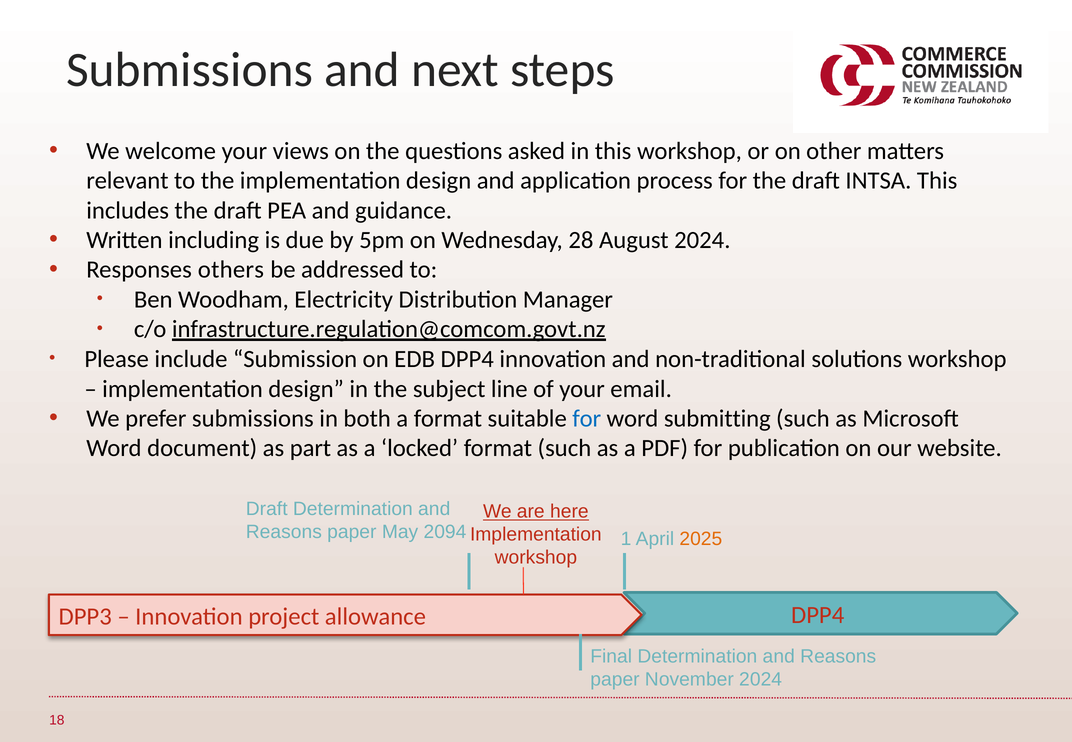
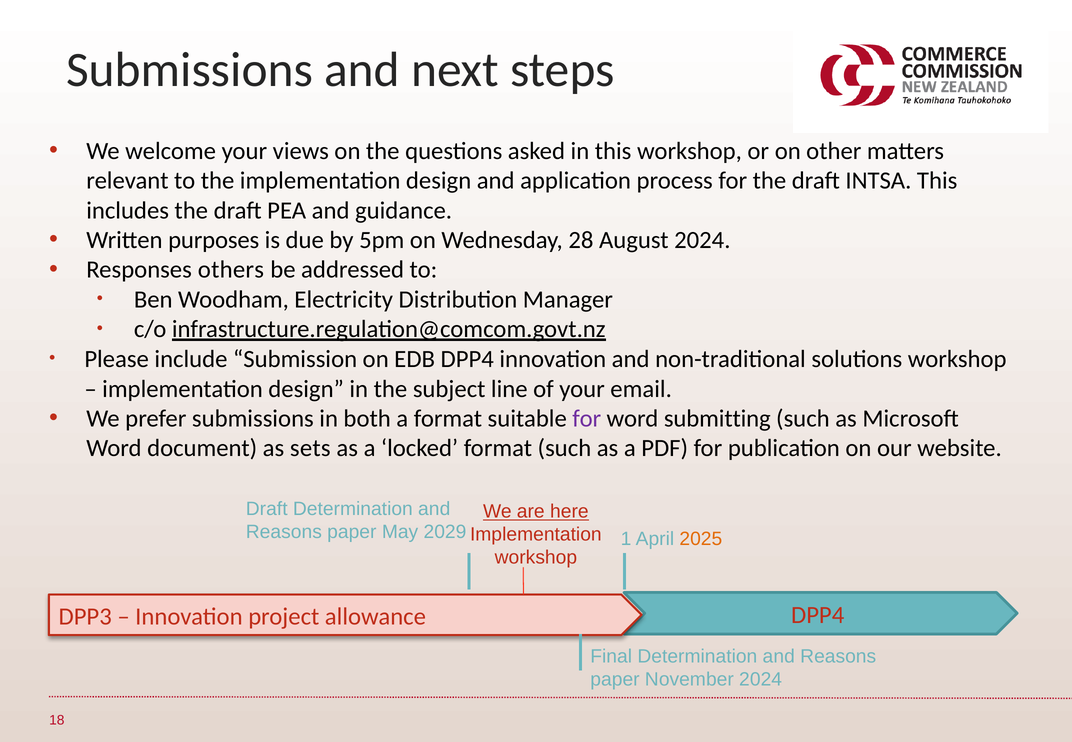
including: including -> purposes (214, 240)
for colour: blue -> purple (587, 419)
part: part -> sets (310, 448)
2094: 2094 -> 2029 (445, 532)
